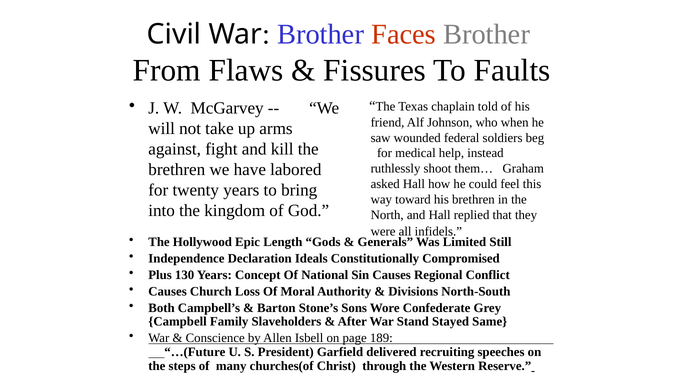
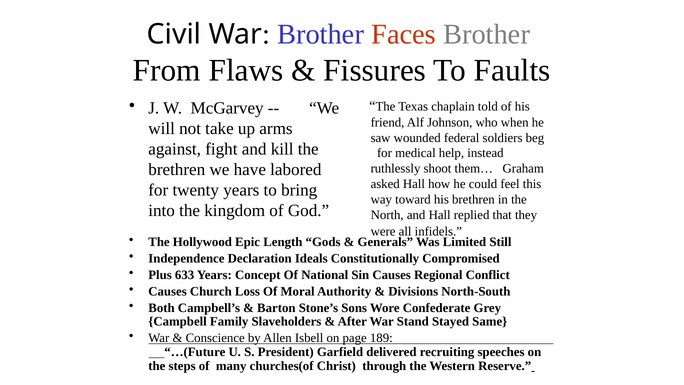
130: 130 -> 633 (185, 275)
